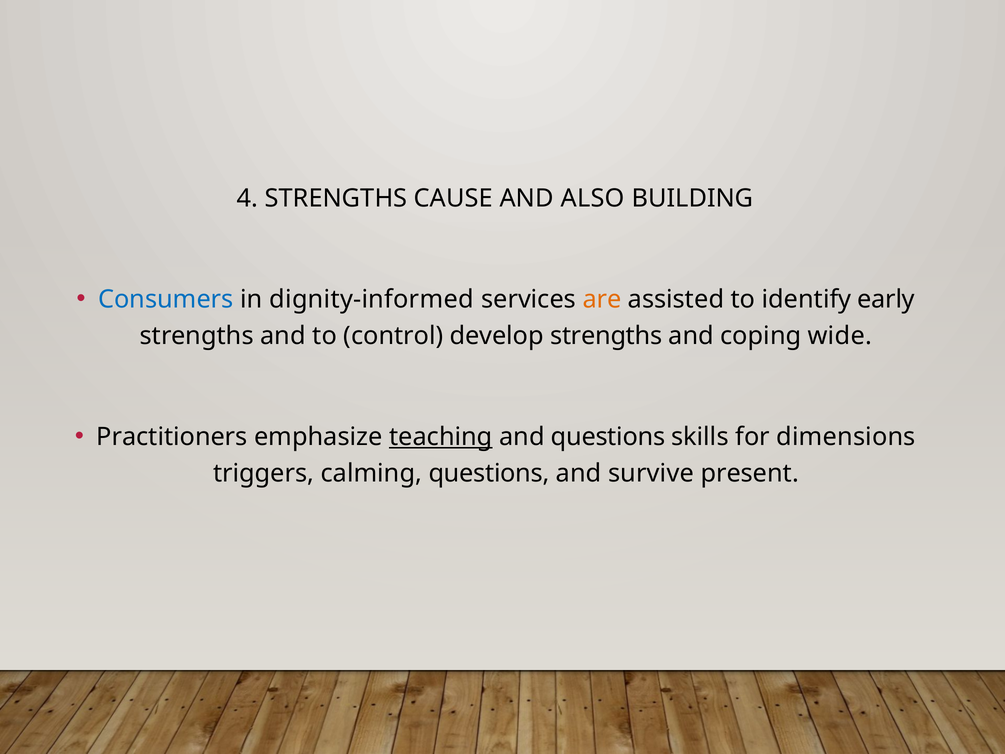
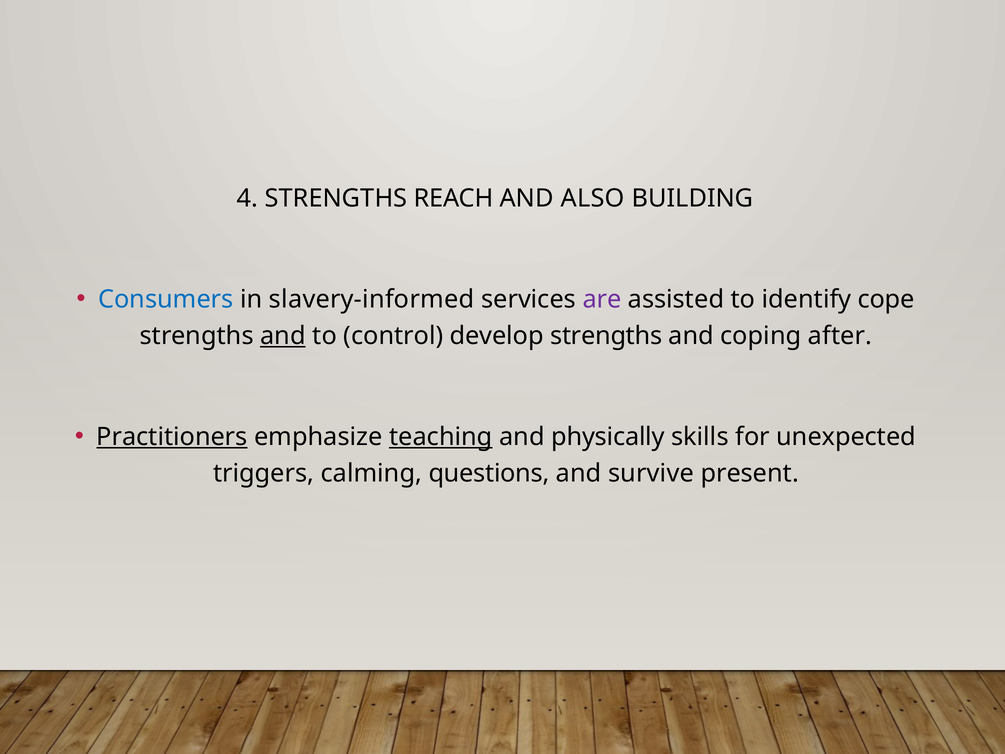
CAUSE: CAUSE -> REACH (454, 198)
dignity-informed: dignity-informed -> slavery-informed (372, 299)
are colour: orange -> purple (602, 299)
early: early -> cope (886, 299)
and underline: none -> present (283, 336)
wide: wide -> after (840, 336)
Practitioners underline: none -> present (172, 436)
and questions: questions -> physically (608, 436)
dimensions: dimensions -> unexpected (846, 436)
